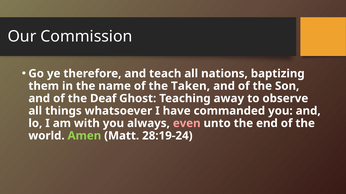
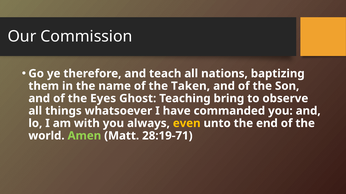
Deaf: Deaf -> Eyes (103, 99)
away: away -> bring (229, 99)
even colour: pink -> yellow (187, 124)
28:19-24: 28:19-24 -> 28:19-71 (167, 136)
